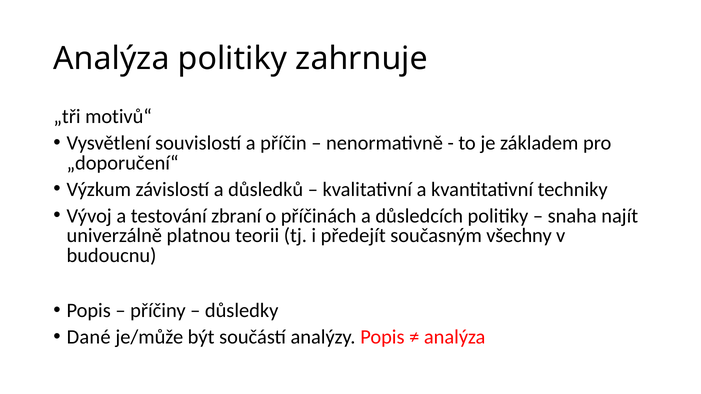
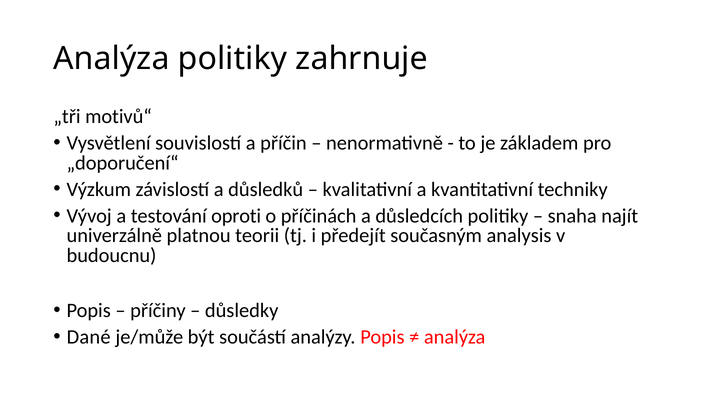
zbraní: zbraní -> oproti (236, 216)
všechny: všechny -> analysis (519, 236)
